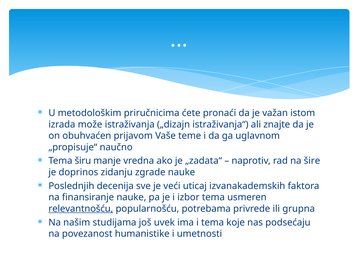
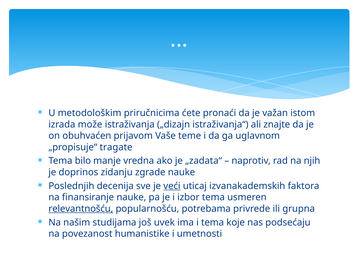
naučno: naučno -> tragate (116, 147)
širu: širu -> bilo (83, 161)
šire: šire -> njih (312, 161)
veći underline: none -> present (172, 186)
